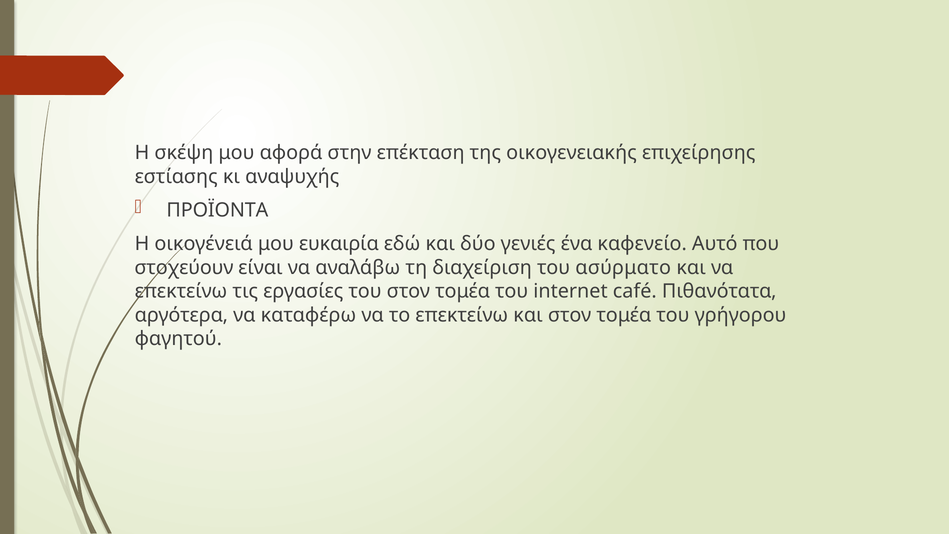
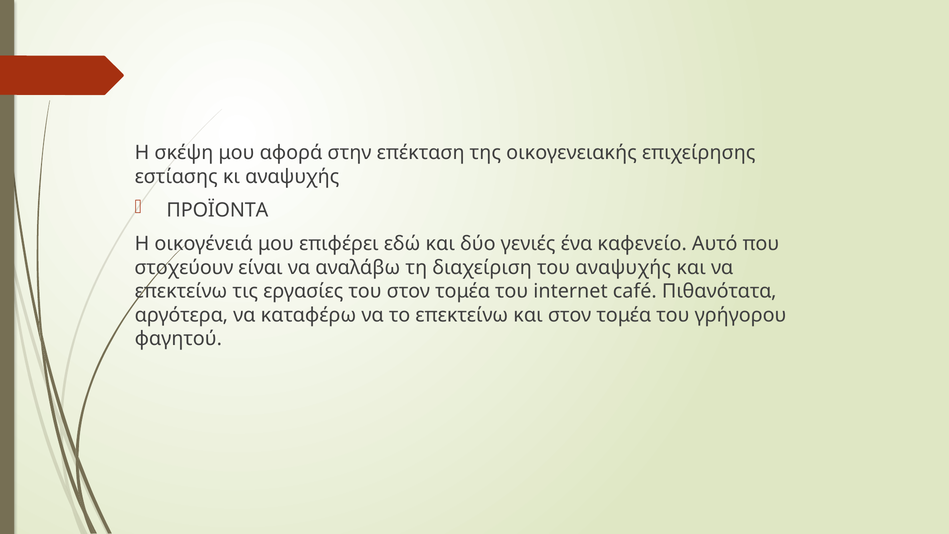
ευκαιρία: ευκαιρία -> επιφέρει (339, 244)
του ασύρματο: ασύρματο -> αναψυχής (623, 267)
